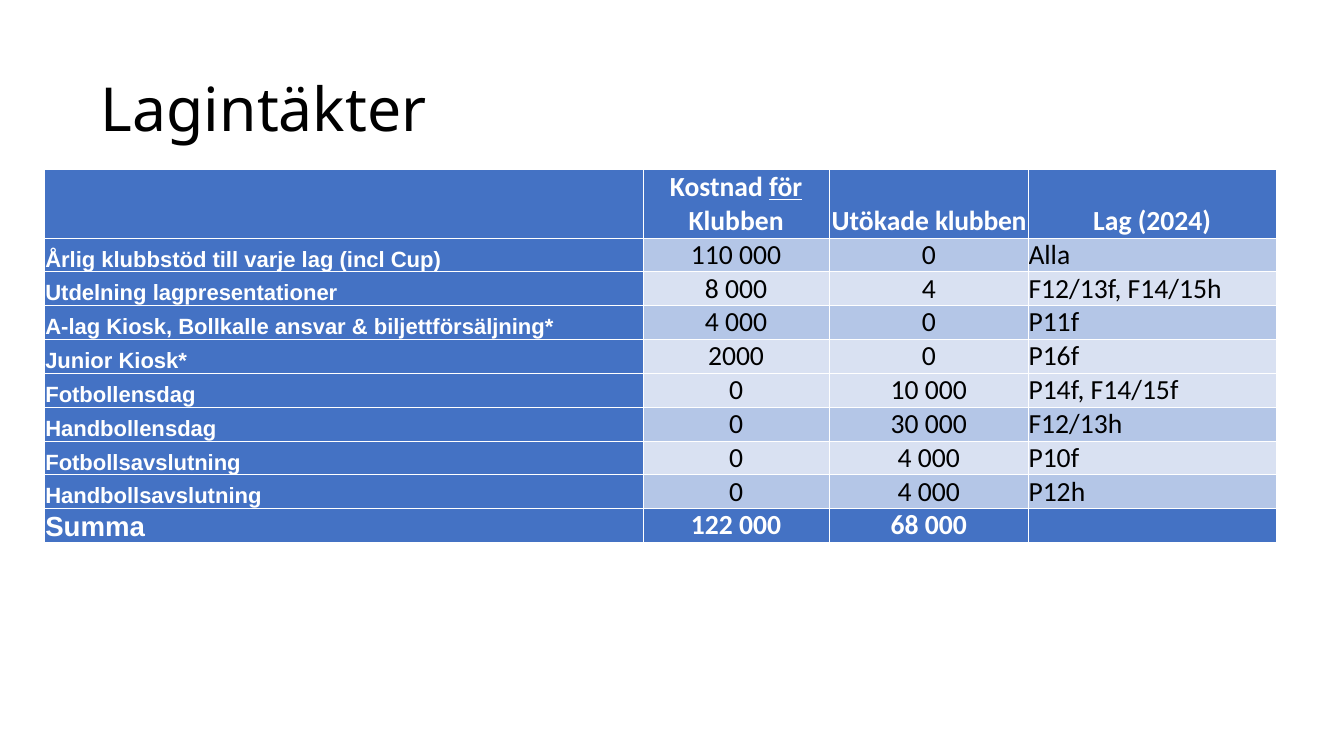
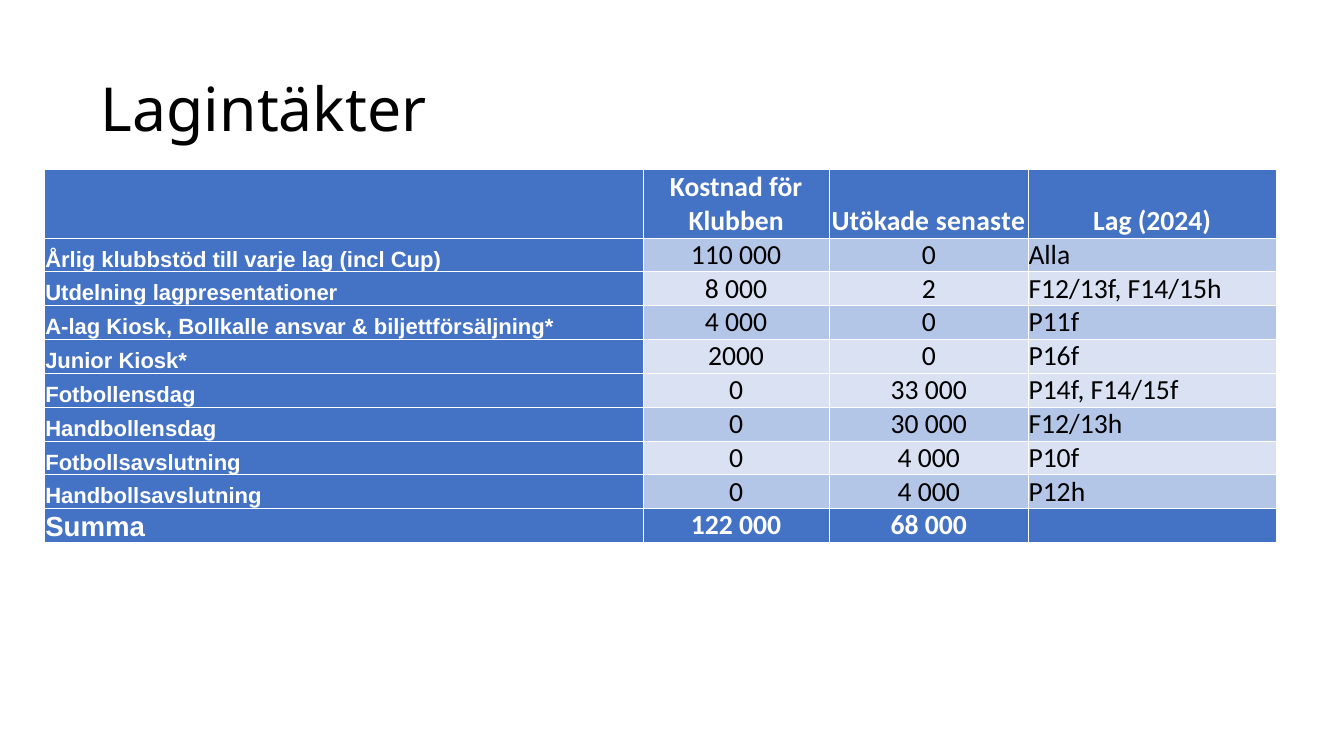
för underline: present -> none (786, 188)
Utökade klubben: klubben -> senaste (980, 221)
000 4: 4 -> 2 (929, 289)
10: 10 -> 33 (905, 390)
